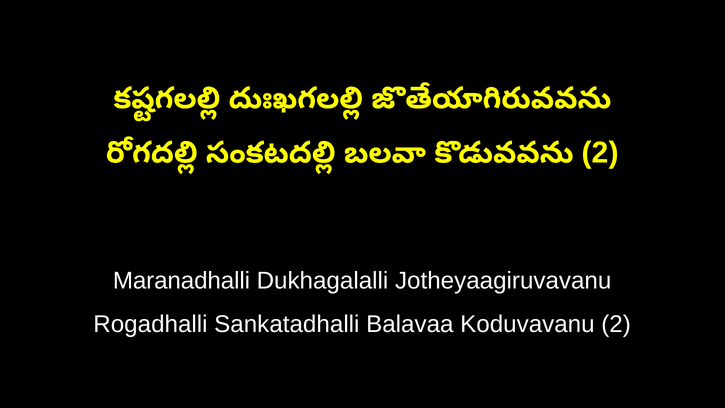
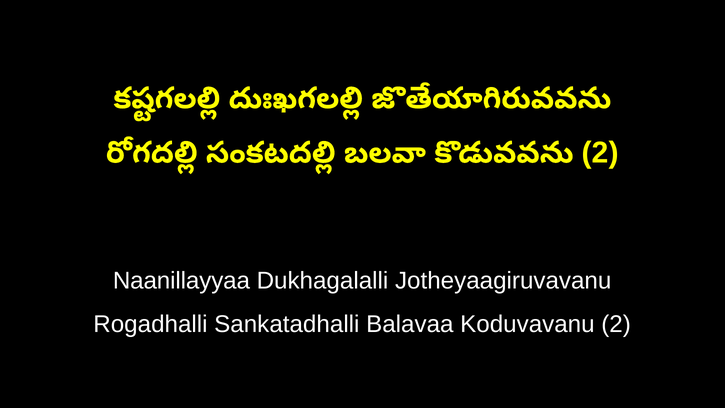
Maranadhalli: Maranadhalli -> Naanillayyaa (181, 281)
